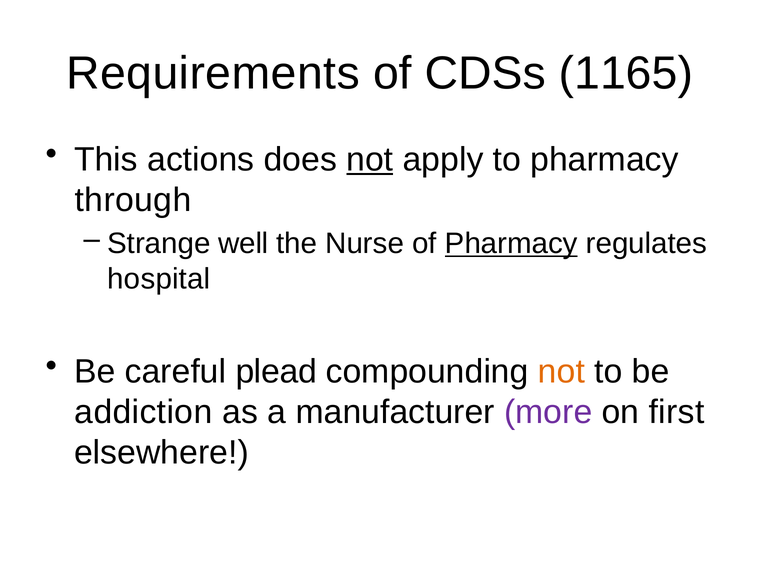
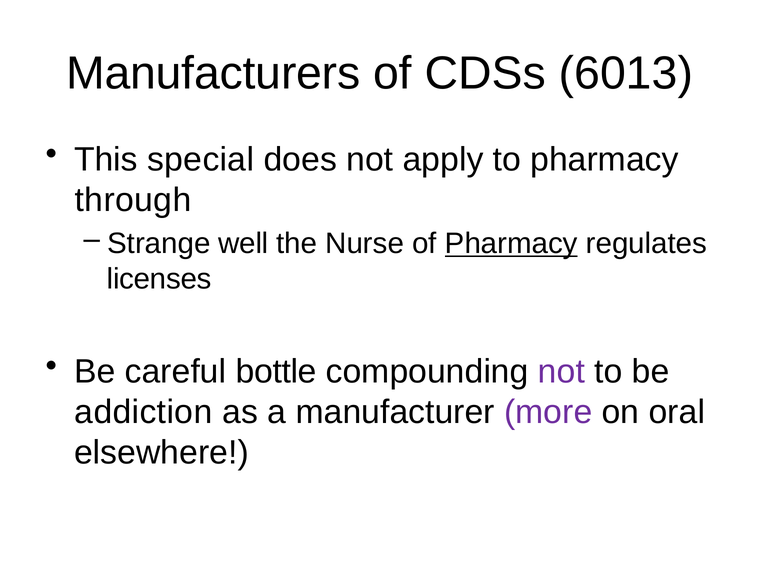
Requirements: Requirements -> Manufacturers (213, 74)
1165: 1165 -> 6013 (626, 74)
actions: actions -> special (201, 159)
not underline: present -> none (370, 159)
hospital: hospital -> licenses (159, 279)
plead: plead -> bottle (276, 371)
not colour: orange -> purple (561, 371)
first: first -> oral (677, 412)
